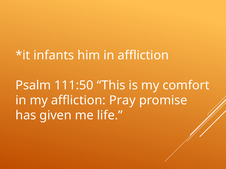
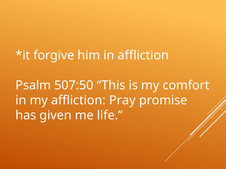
infants: infants -> forgive (54, 55)
111:50: 111:50 -> 507:50 (74, 86)
